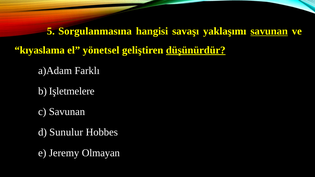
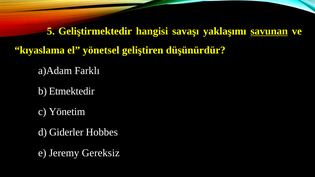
Sorgulanmasına: Sorgulanmasına -> Geliştirmektedir (95, 31)
düşünürdür underline: present -> none (196, 50)
Işletmelere: Işletmelere -> Etmektedir (72, 91)
c Savunan: Savunan -> Yönetim (67, 112)
Sunulur: Sunulur -> Giderler (66, 132)
Olmayan: Olmayan -> Gereksiz (101, 153)
